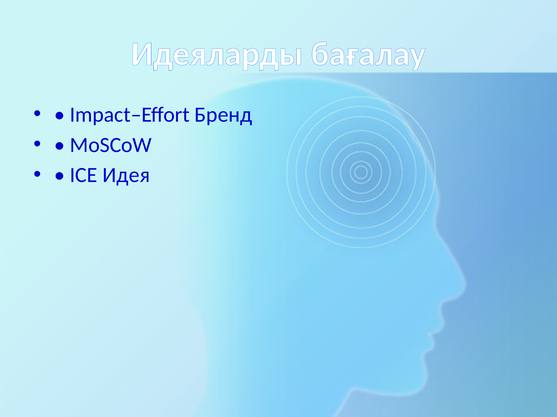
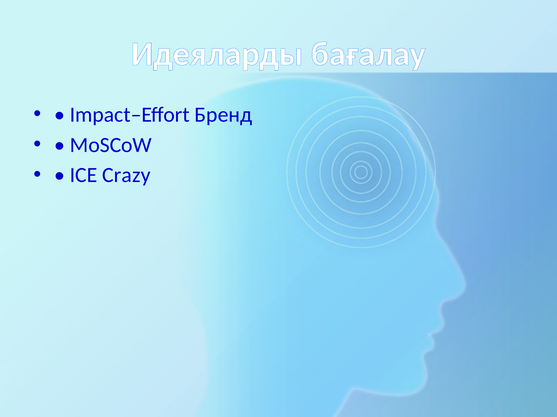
Идея: Идея -> Crazy (126, 175)
